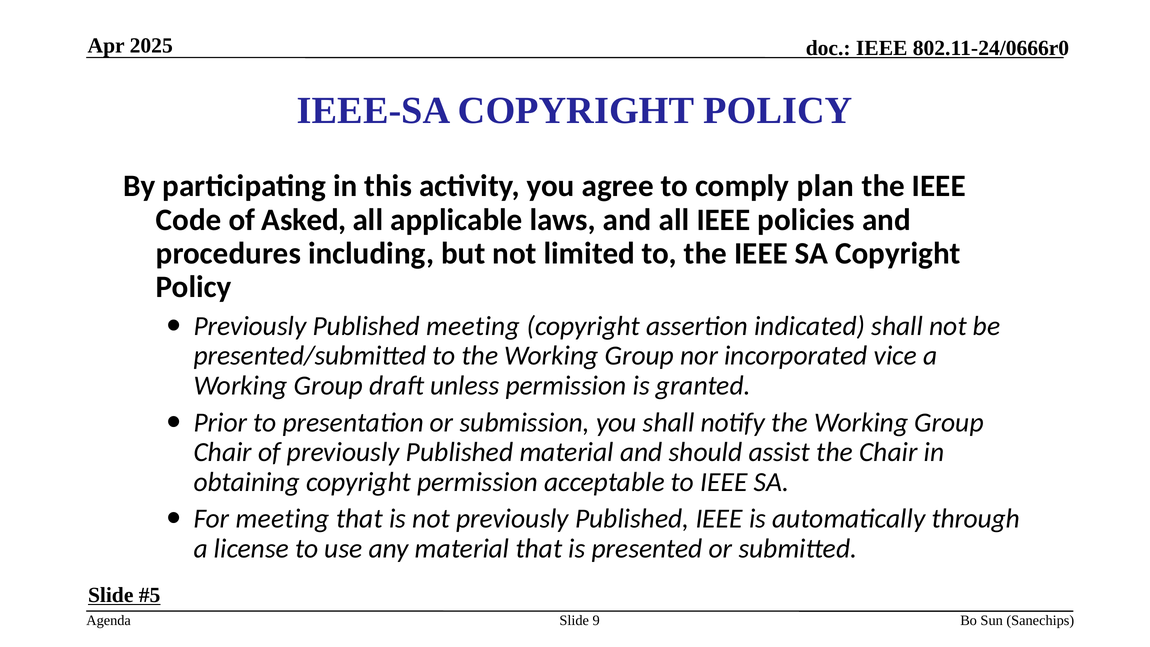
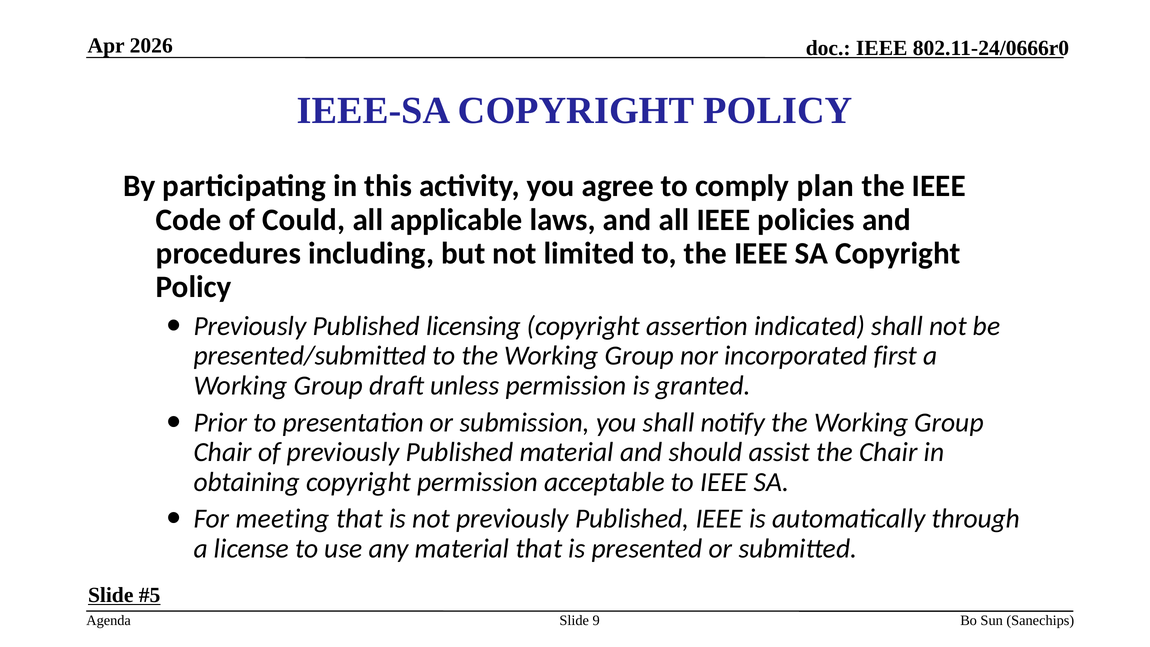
2025: 2025 -> 2026 (151, 46)
Asked: Asked -> Could (304, 220)
Published meeting: meeting -> licensing (473, 326)
vice: vice -> first (895, 356)
